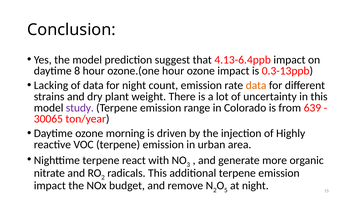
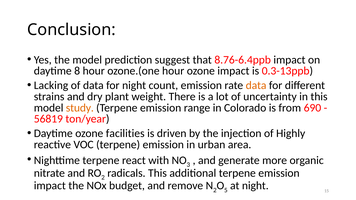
4.13-6.4ppb: 4.13-6.4ppb -> 8.76-6.4ppb (243, 60)
study colour: purple -> orange (80, 108)
639: 639 -> 690 (312, 108)
30065: 30065 -> 56819 (48, 119)
morning: morning -> facilities (125, 134)
